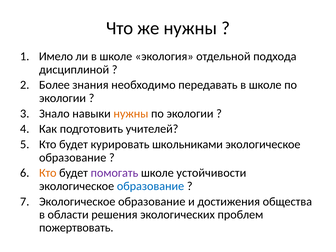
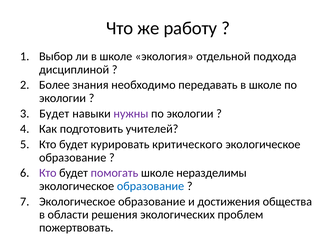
же нужны: нужны -> работу (190, 28)
Имело: Имело -> Выбор (56, 56)
Знало: Знало -> Будет (54, 114)
нужны colour: orange -> purple (131, 114)
школьниками: школьниками -> критического (187, 144)
Кто colour: orange -> purple (48, 173)
устойчивости: устойчивости -> неразделимы (211, 173)
